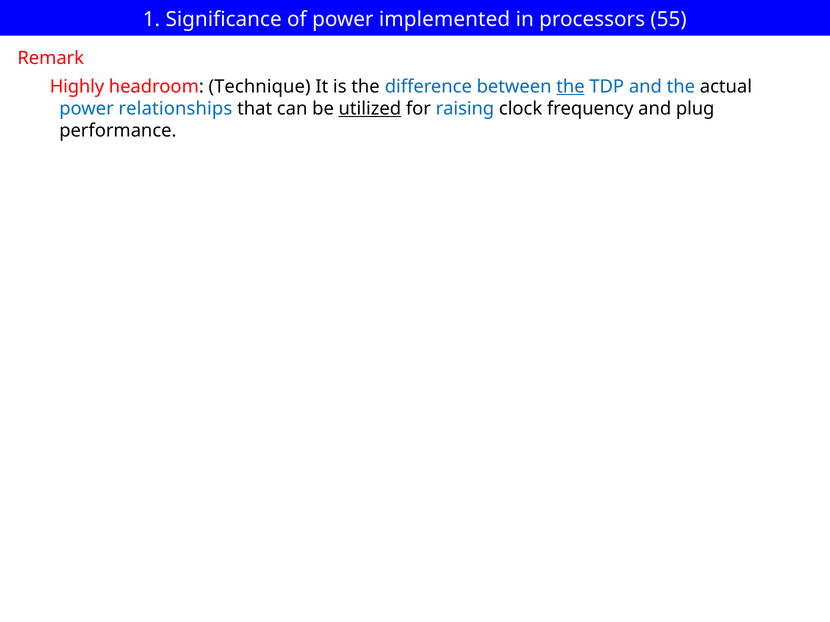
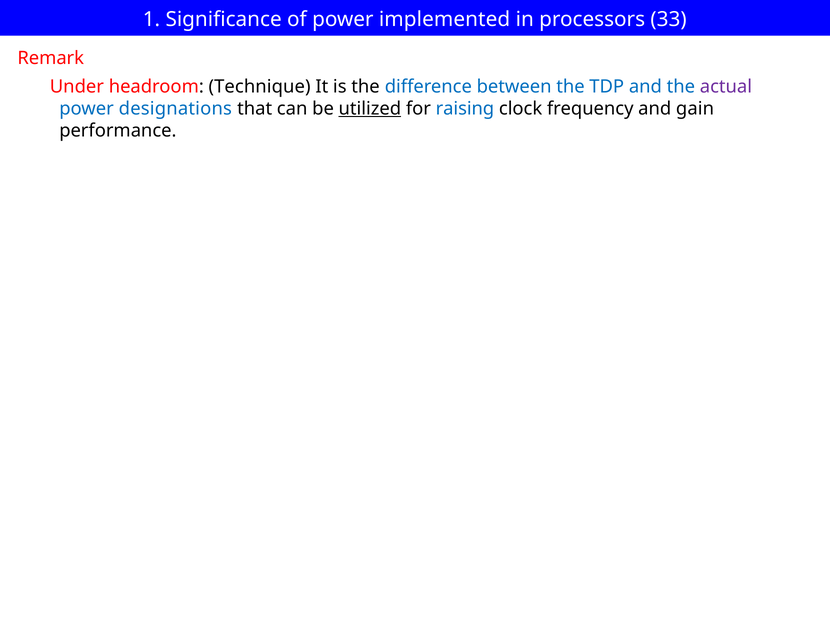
55: 55 -> 33 (669, 19)
Highly: Highly -> Under (77, 87)
the underline: present -> none (570, 87)
actual colour: black -> purple (726, 87)
relationships: relationships -> designations (175, 109)
plug: plug -> gain (695, 109)
